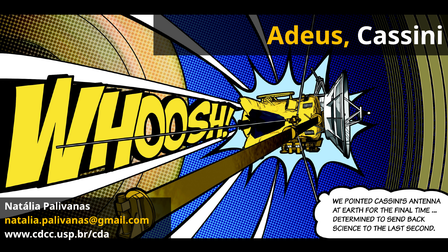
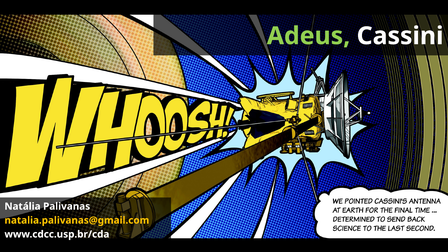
Adeus colour: yellow -> light green (309, 36)
